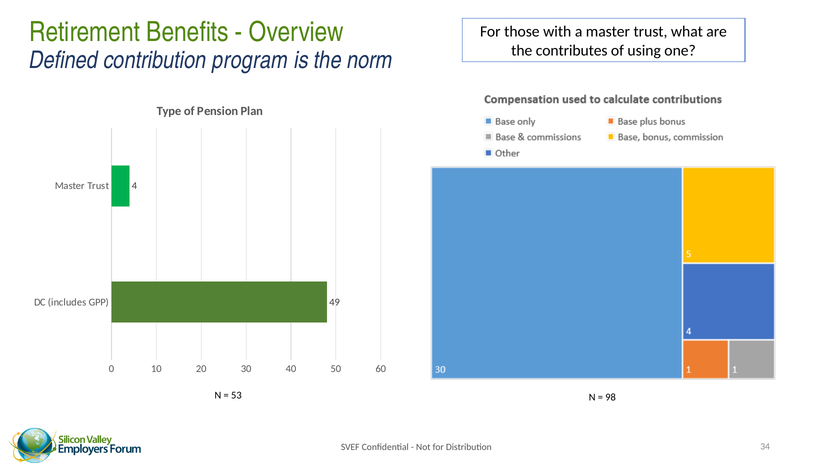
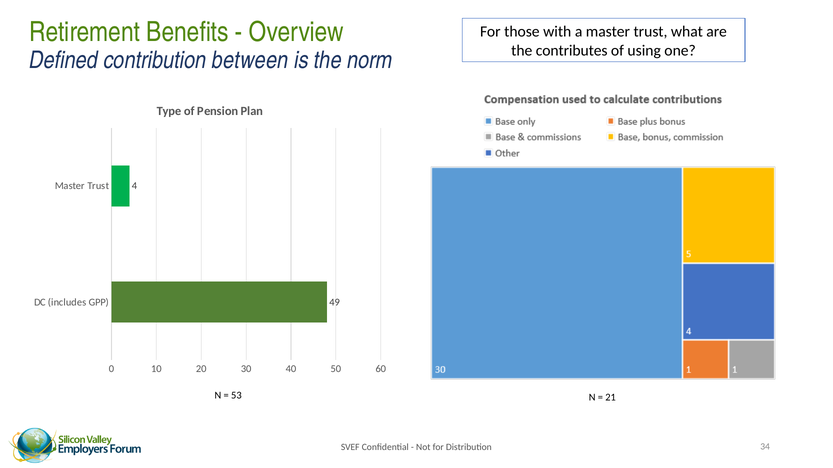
program: program -> between (250, 60)
98: 98 -> 21 (611, 398)
